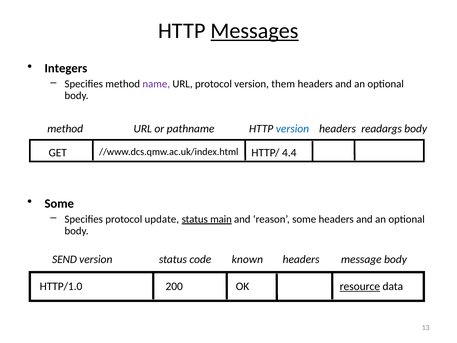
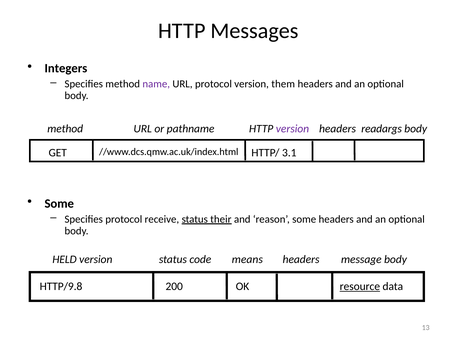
Messages underline: present -> none (255, 31)
version colour: blue -> purple (293, 129)
4.4: 4.4 -> 3.1 (289, 152)
update: update -> receive (162, 219)
main: main -> their (221, 219)
SEND: SEND -> HELD (65, 259)
known: known -> means (247, 259)
HTTP/1.0: HTTP/1.0 -> HTTP/9.8 (61, 286)
